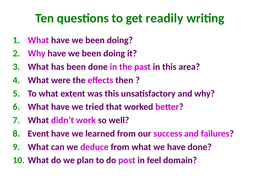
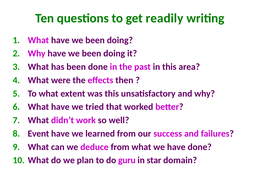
post: post -> guru (127, 160)
feel: feel -> star (154, 160)
